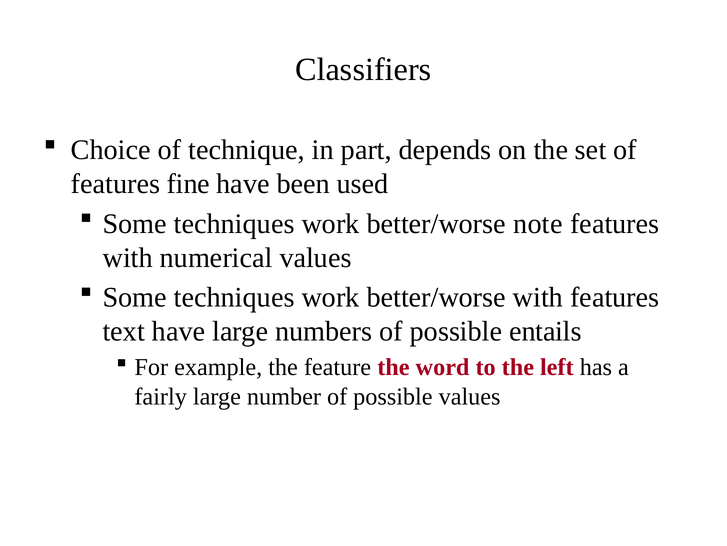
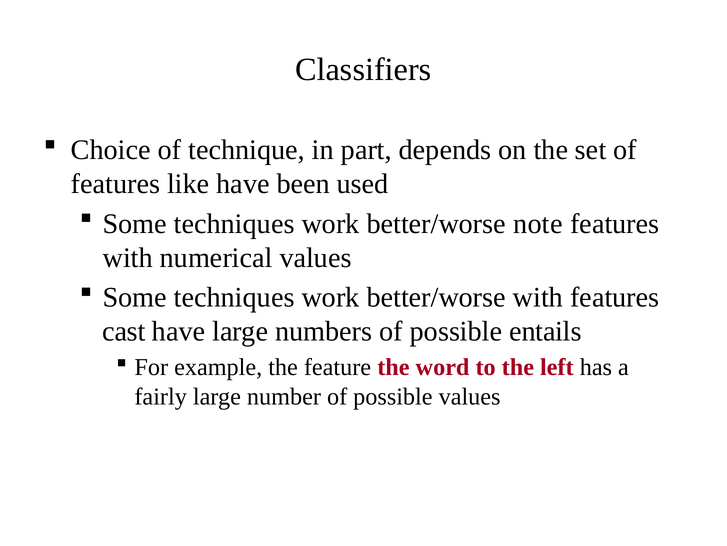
fine: fine -> like (188, 184)
text: text -> cast (124, 331)
